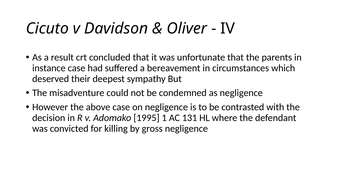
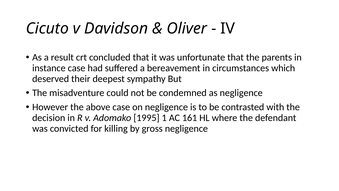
131: 131 -> 161 (190, 118)
